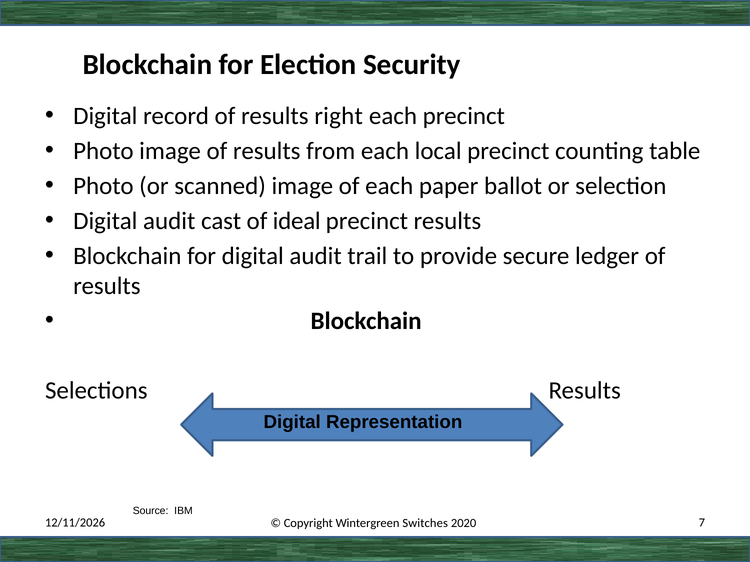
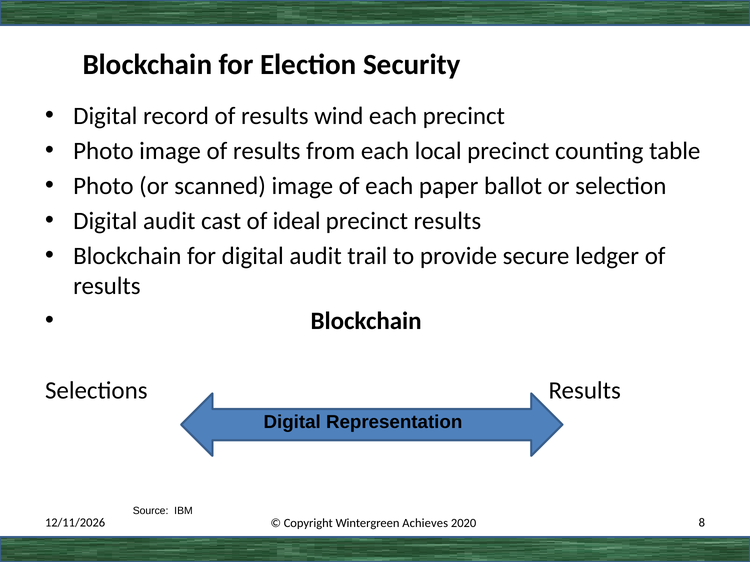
right: right -> wind (339, 116)
Switches: Switches -> Achieves (425, 523)
7: 7 -> 8 (702, 523)
